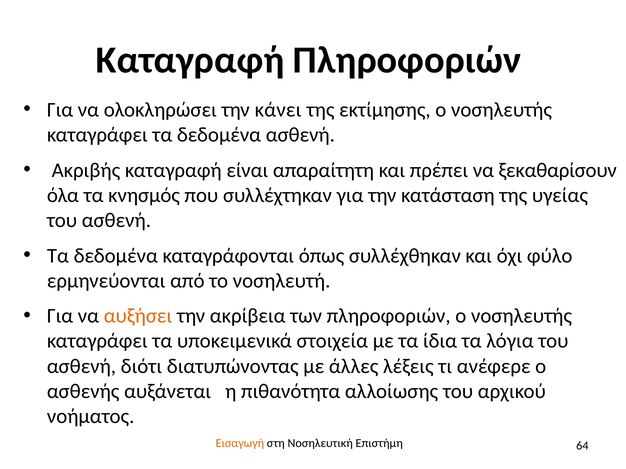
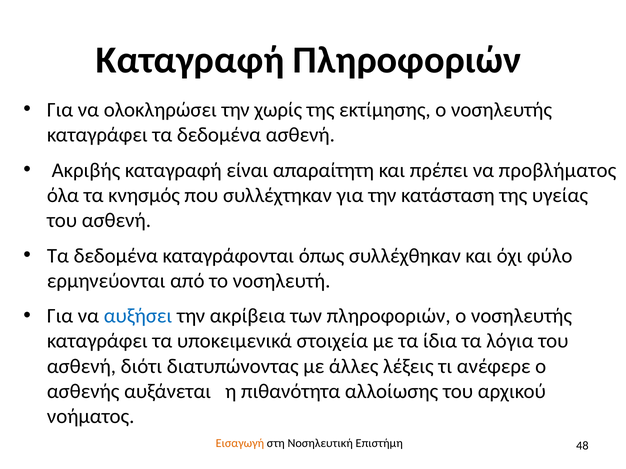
κάνει: κάνει -> χωρίς (278, 110)
ξεκαθαρίσουν: ξεκαθαρίσουν -> προβλήματος (557, 170)
αυξήσει colour: orange -> blue (138, 316)
64: 64 -> 48 (582, 446)
